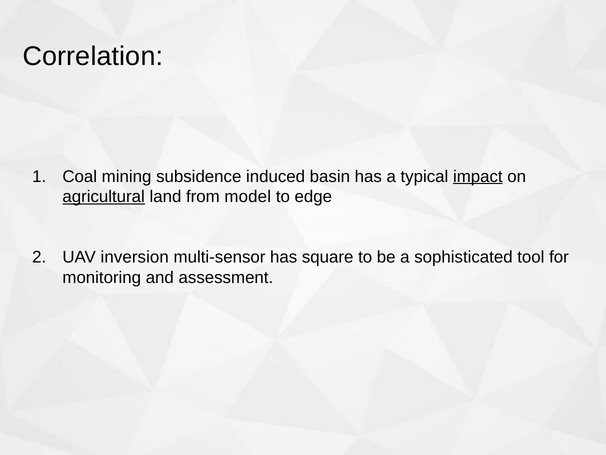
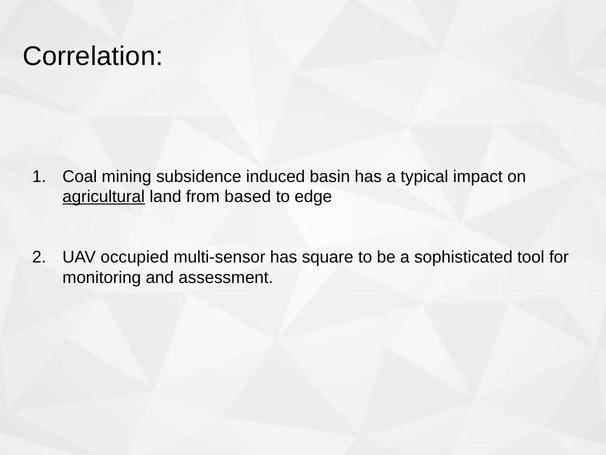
impact underline: present -> none (478, 176)
model: model -> based (248, 196)
inversion: inversion -> occupied (135, 257)
